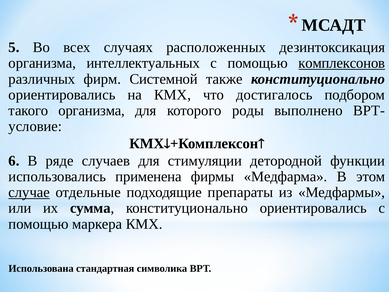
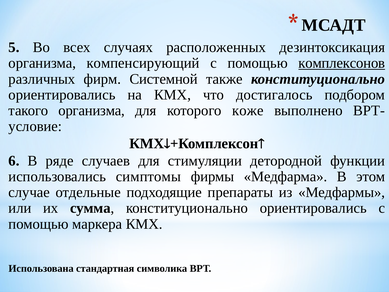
интеллектуальных: интеллектуальных -> компенсирующий (143, 63)
роды: роды -> коже (248, 110)
применена: применена -> симптомы (148, 176)
случае underline: present -> none (29, 192)
